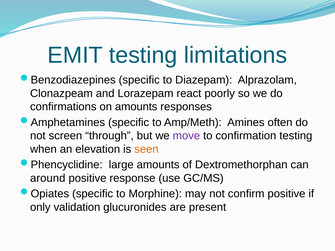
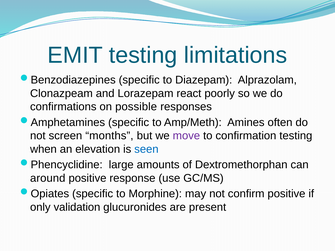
on amounts: amounts -> possible (136, 107)
through: through -> months (109, 136)
seen colour: orange -> blue (146, 149)
